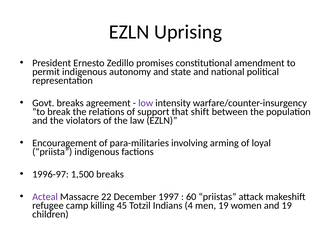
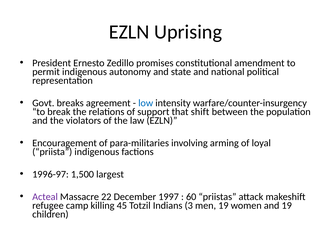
low colour: purple -> blue (146, 103)
1,500 breaks: breaks -> largest (110, 175)
4: 4 -> 3 (189, 206)
